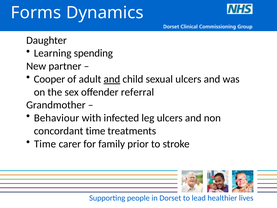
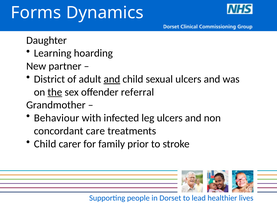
spending: spending -> hoarding (93, 53)
Cooper: Cooper -> District (49, 79)
the underline: none -> present (55, 92)
concordant time: time -> care (95, 131)
Time: Time -> Child (45, 144)
